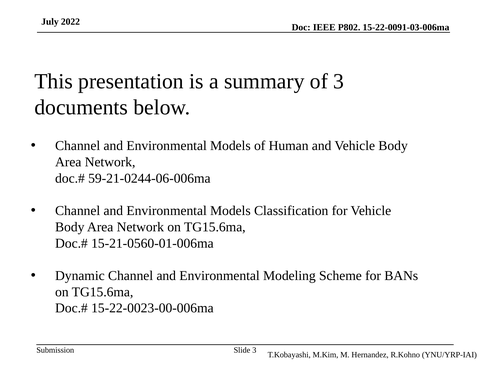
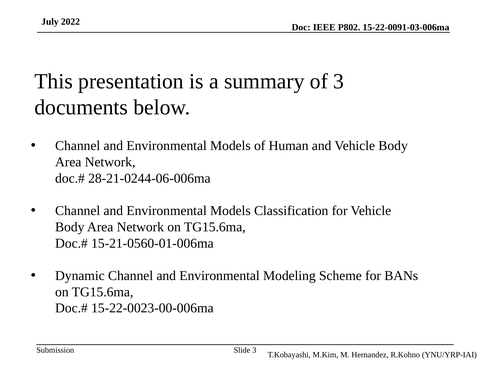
59-21-0244-06-006ma: 59-21-0244-06-006ma -> 28-21-0244-06-006ma (149, 178)
